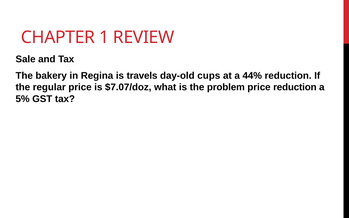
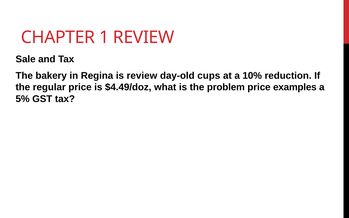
is travels: travels -> review (142, 76)
44%: 44% -> 10% (252, 76)
$7.07/doz: $7.07/doz -> $4.49/doz (128, 87)
price reduction: reduction -> examples (295, 87)
